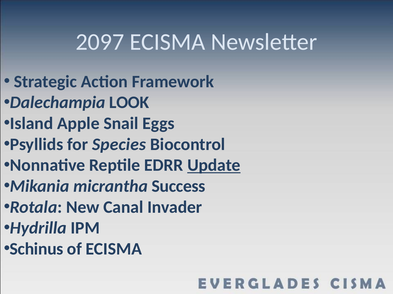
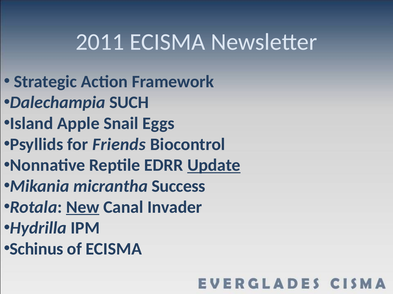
2097: 2097 -> 2011 (100, 42)
LOOK: LOOK -> SUCH (129, 103)
Species: Species -> Friends (119, 145)
New underline: none -> present (83, 208)
